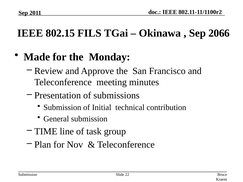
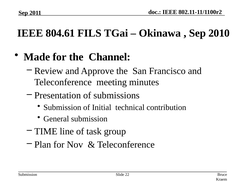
802.15: 802.15 -> 804.61 (60, 33)
2066: 2066 -> 2010 (219, 33)
Monday: Monday -> Channel (110, 57)
